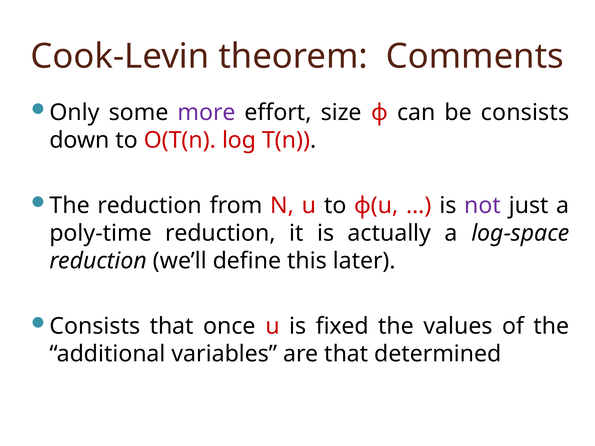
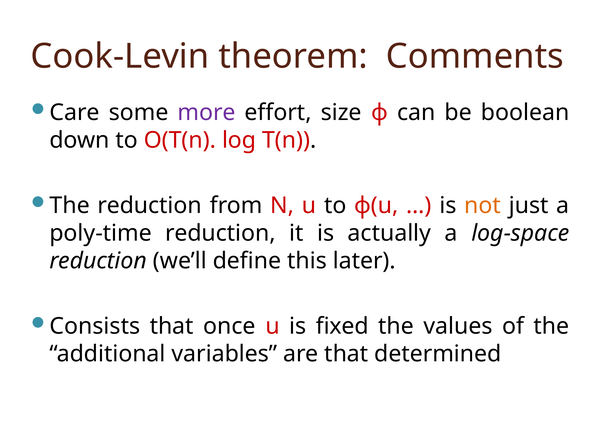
Only: Only -> Care (75, 113)
be consists: consists -> boolean (525, 113)
not colour: purple -> orange (483, 206)
